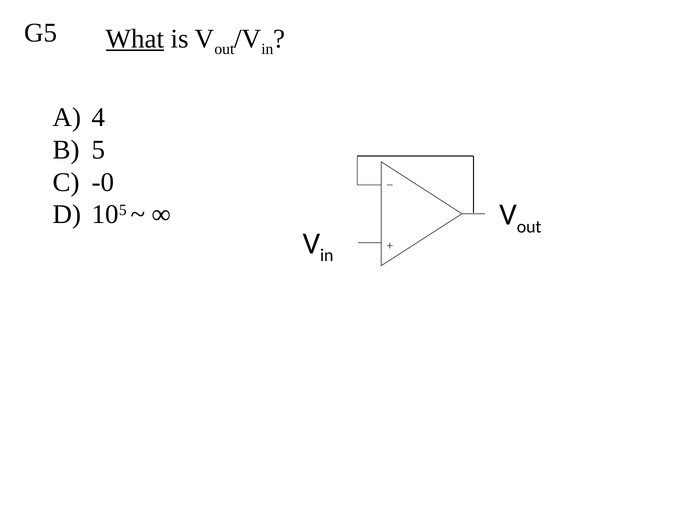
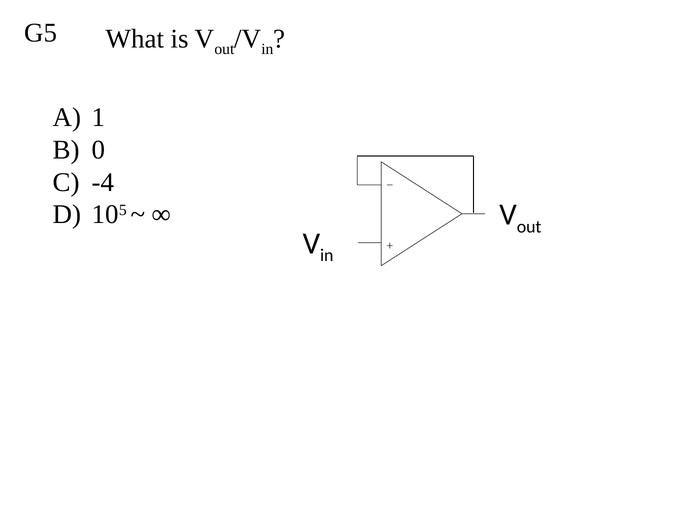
What underline: present -> none (135, 39)
4: 4 -> 1 (99, 117)
5: 5 -> 0 (99, 150)
-0: -0 -> -4 (103, 182)
